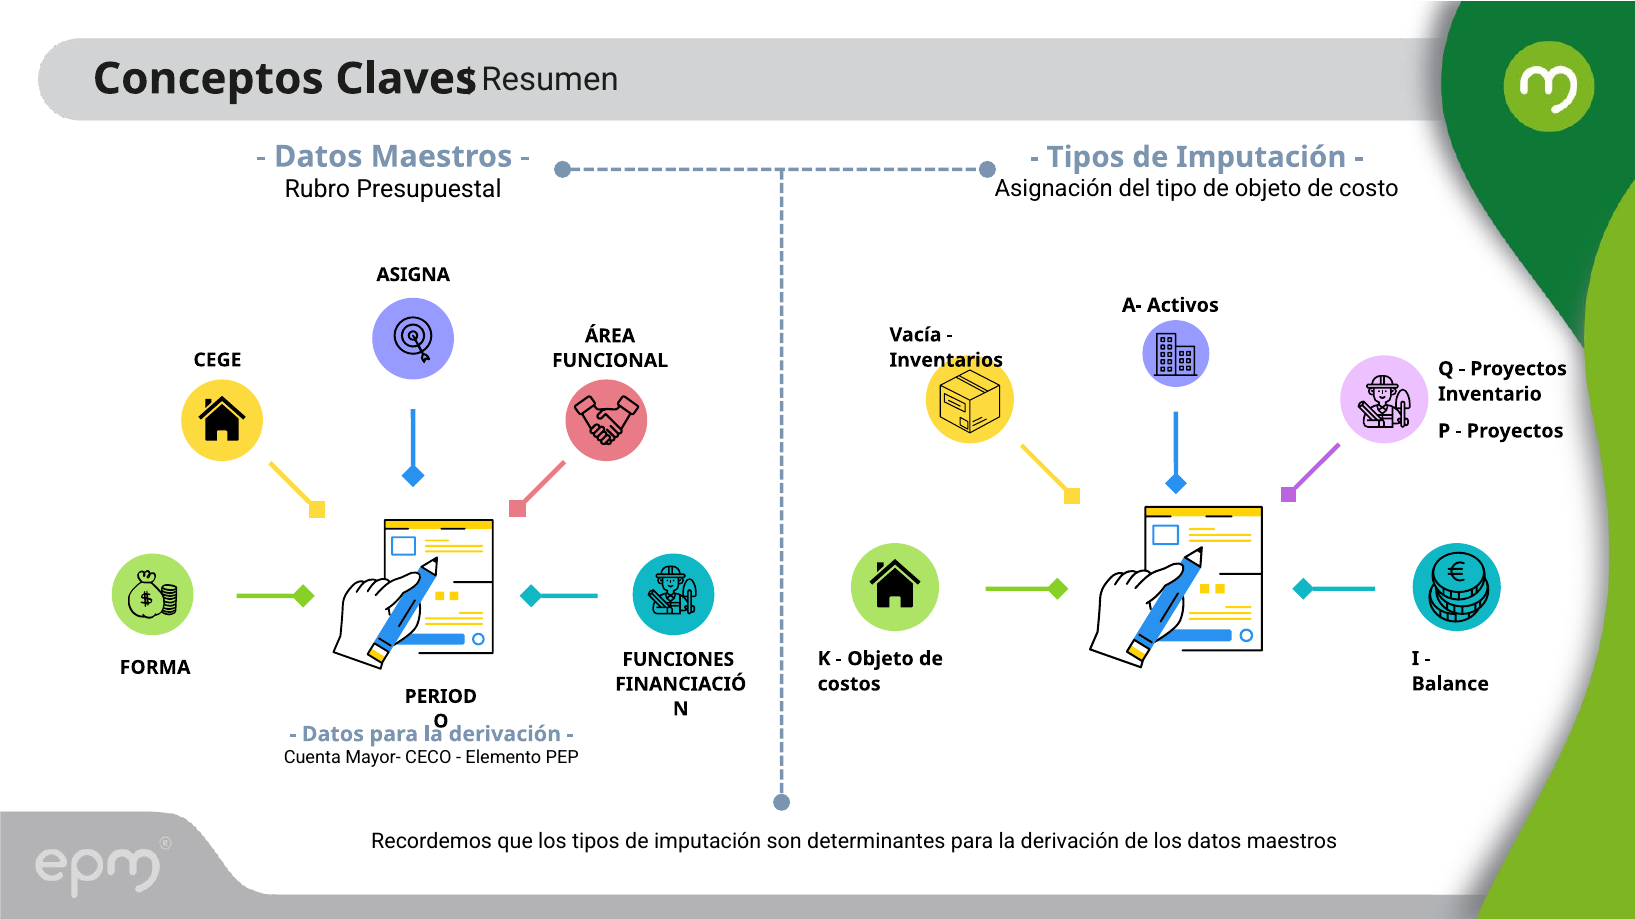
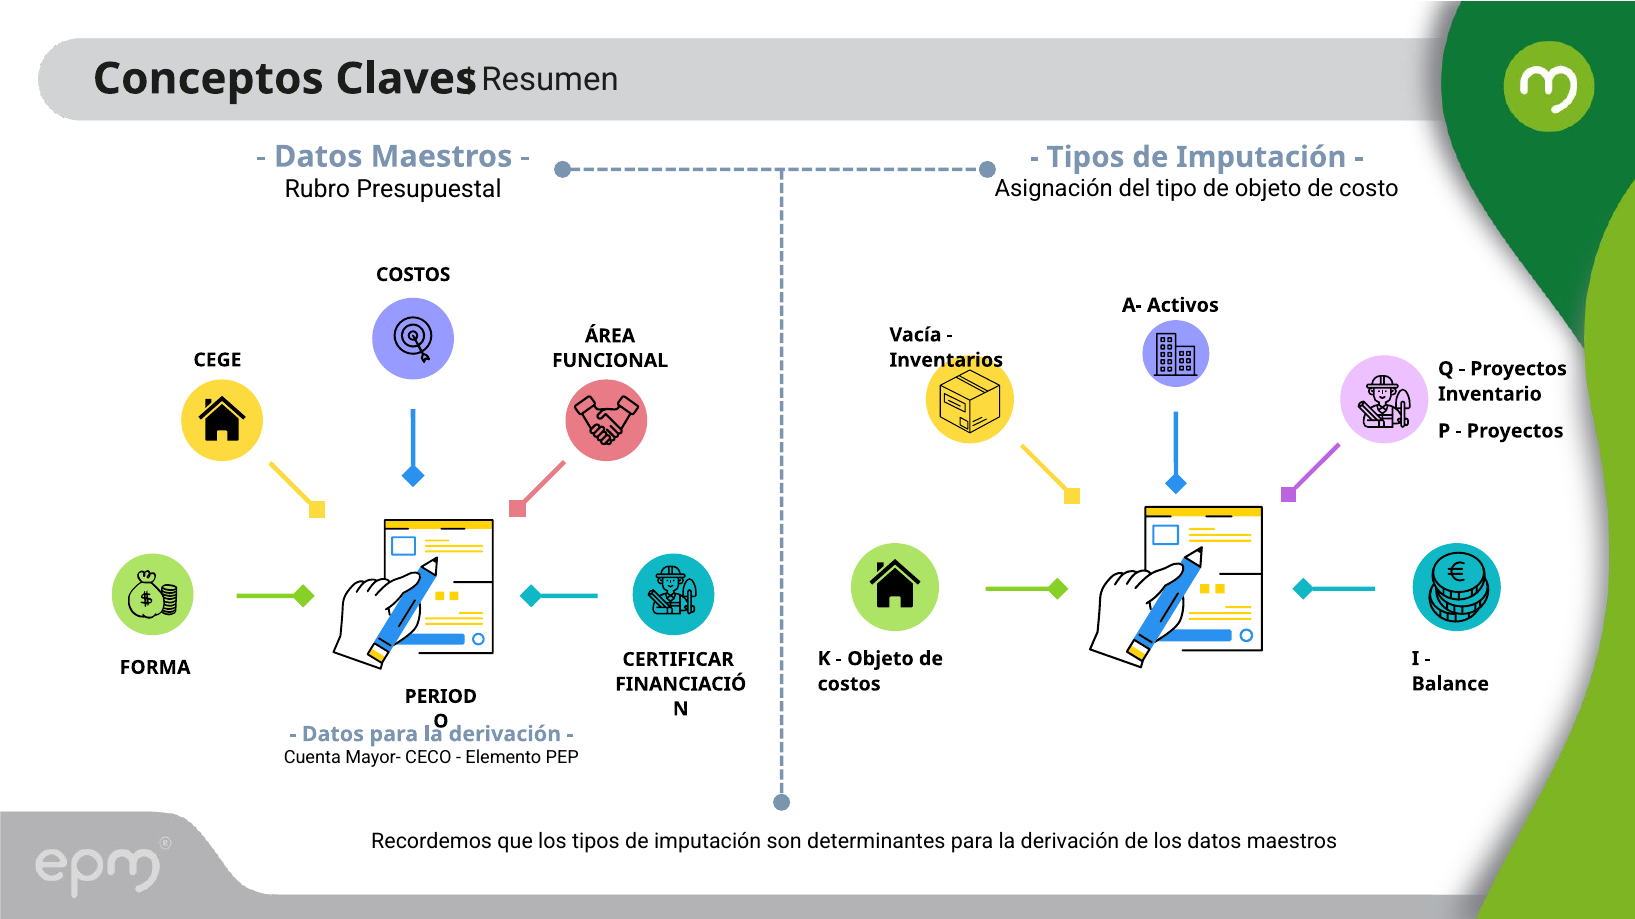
ASIGNA: ASIGNA -> COSTOS (413, 275)
FUNCIONES: FUNCIONES -> CERTIFICAR (678, 660)
